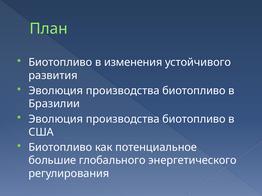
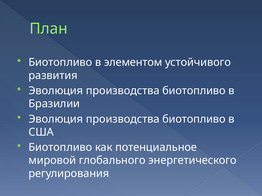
изменения: изменения -> элементом (133, 63)
большие: большие -> мировой (52, 161)
